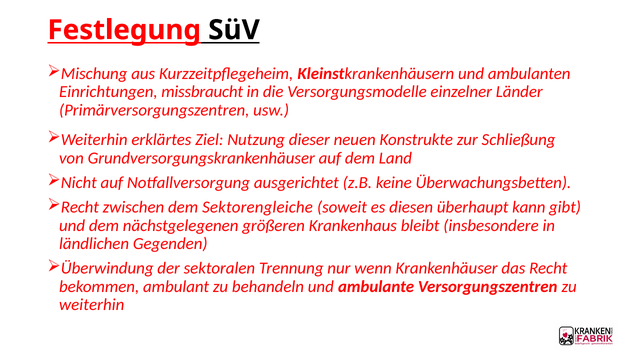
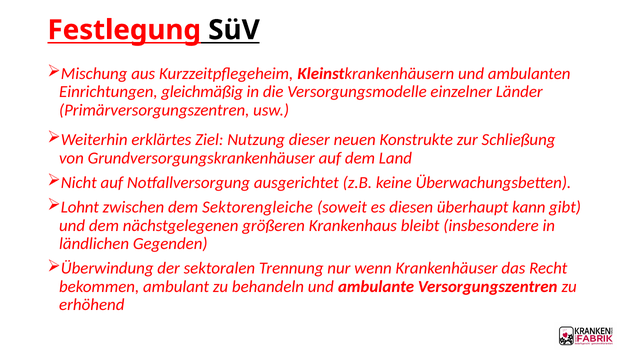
missbraucht: missbraucht -> gleichmäßig (202, 92)
Recht: Recht -> Lohnt (80, 208)
weiterhin: weiterhin -> erhöhend (92, 305)
